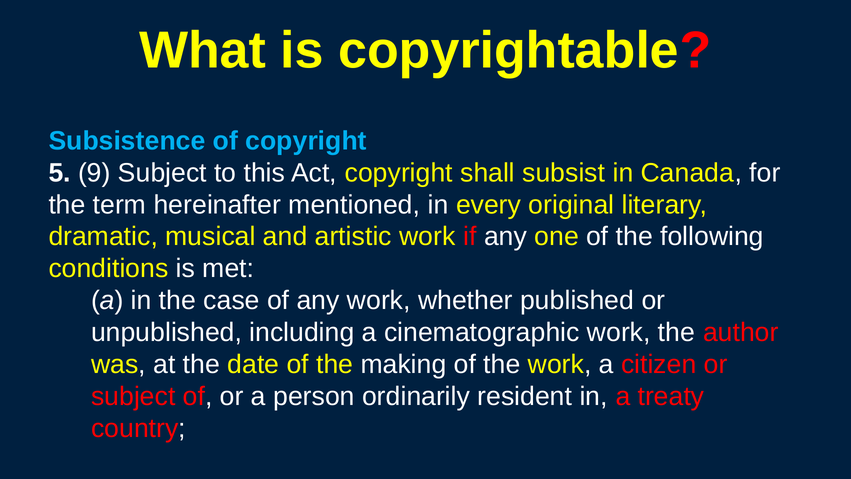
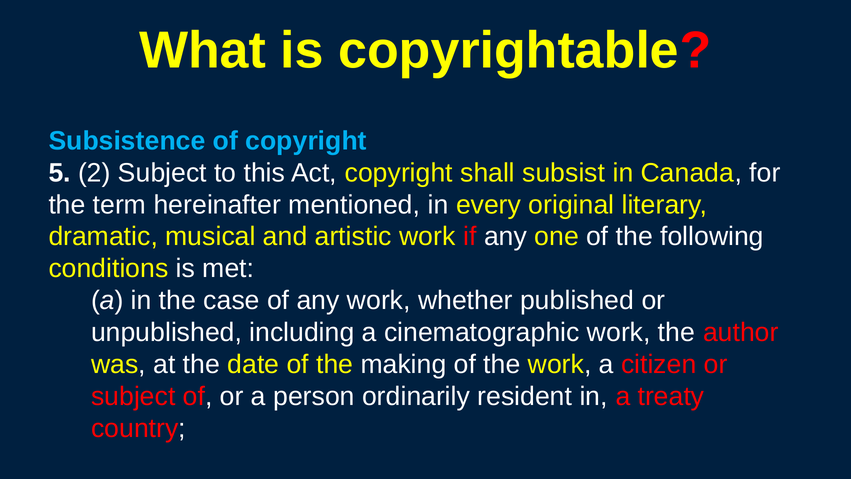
9: 9 -> 2 (94, 173)
